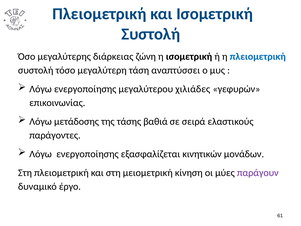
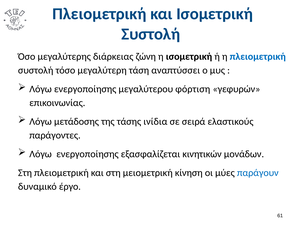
χιλιάδες: χιλιάδες -> φόρτιση (193, 89)
βαθιά: βαθιά -> ινίδια (155, 121)
παράγουν colour: purple -> blue (258, 173)
